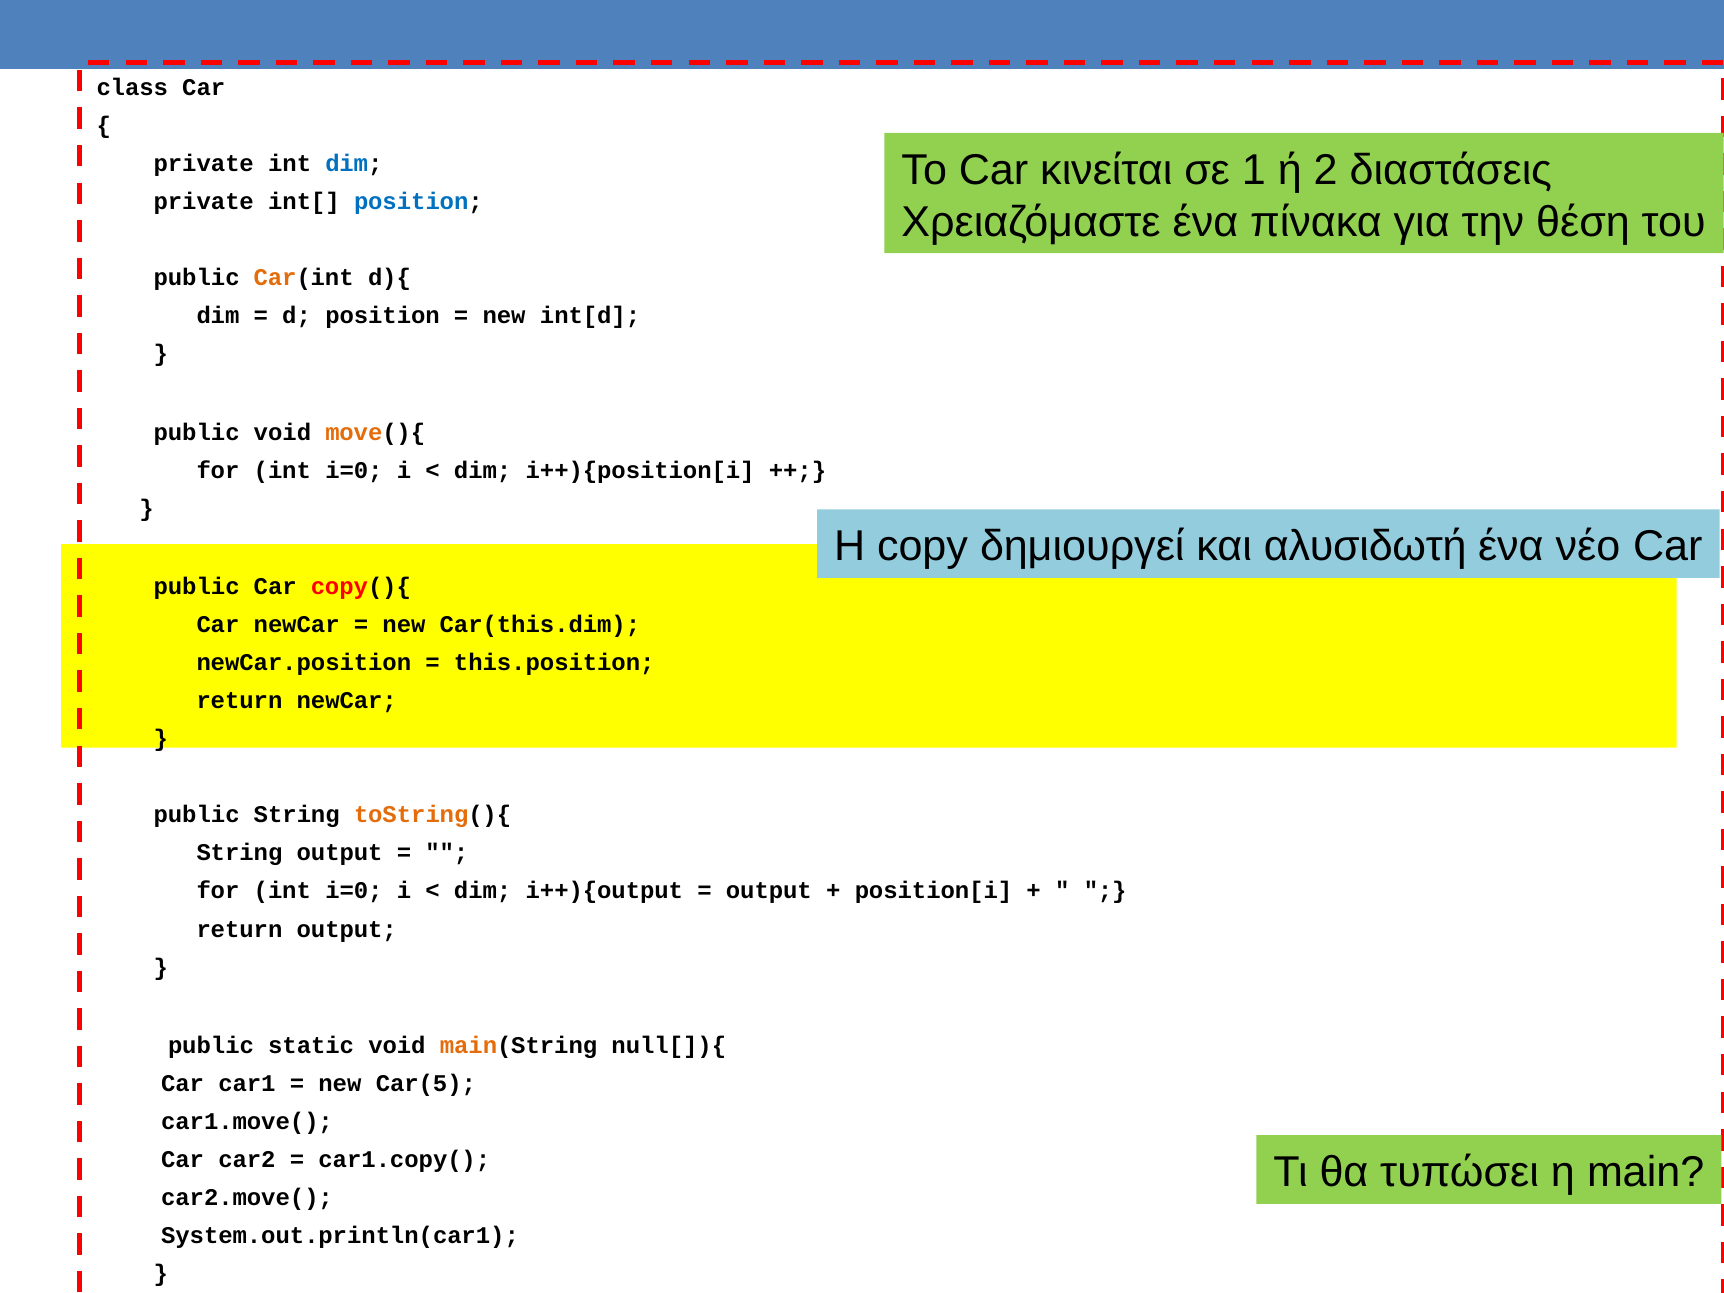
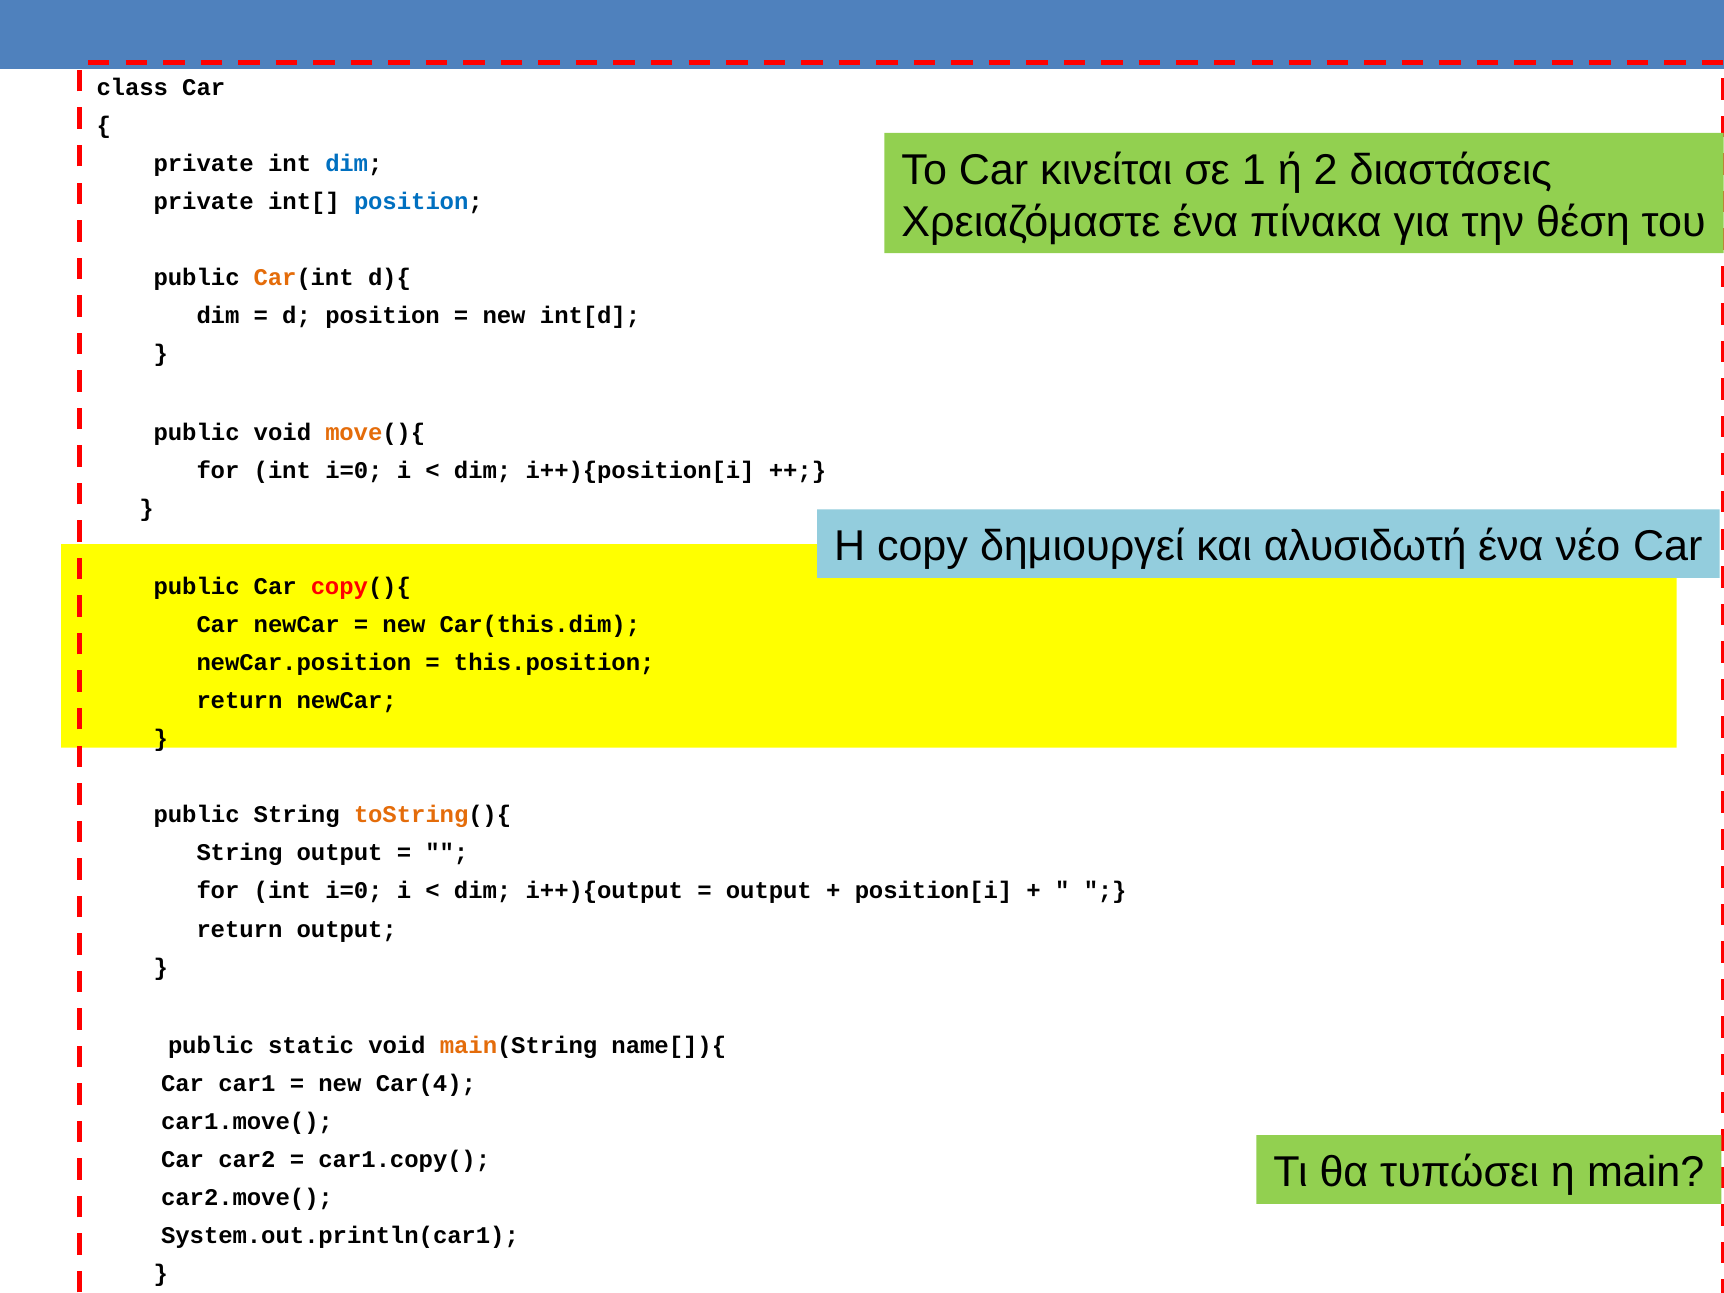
null[]){: null[]){ -> name[]){ (669, 1046)
Car(5: Car(5 -> Car(4 (426, 1084)
